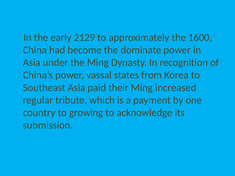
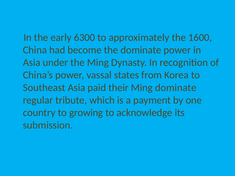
2129: 2129 -> 6300 (84, 38)
Ming increased: increased -> dominate (176, 88)
